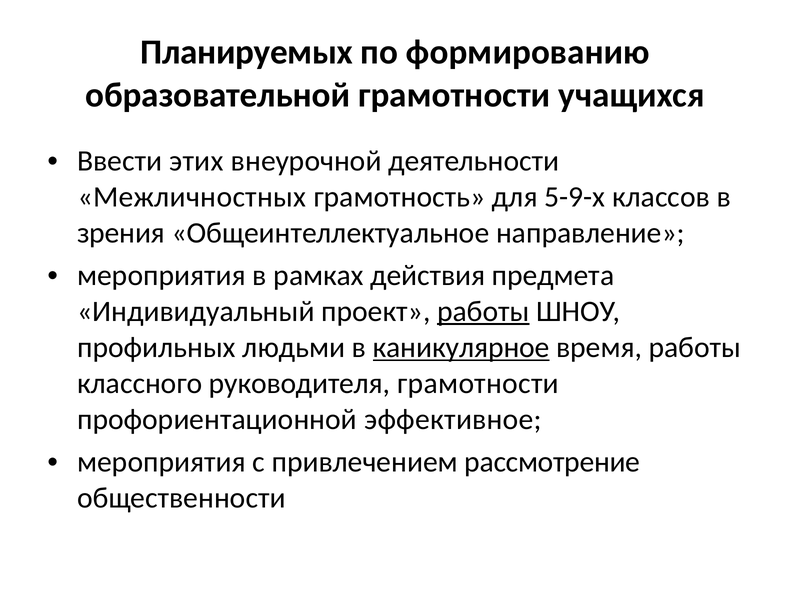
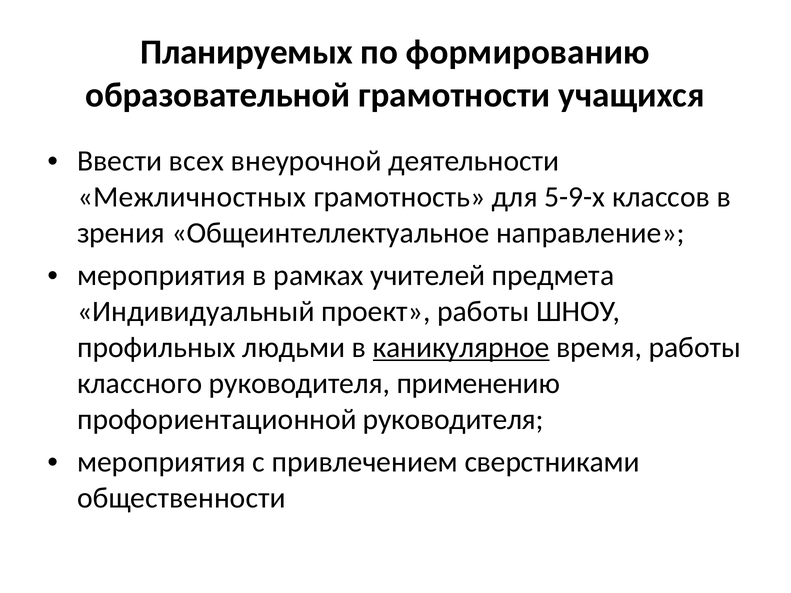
этих: этих -> всех (196, 161)
действия: действия -> учителей (428, 275)
работы underline: present -> none (483, 311)
руководителя грамотности: грамотности -> применению (478, 384)
профориентационной эффективное: эффективное -> руководителя (453, 420)
рассмотрение: рассмотрение -> сверстниками (552, 462)
